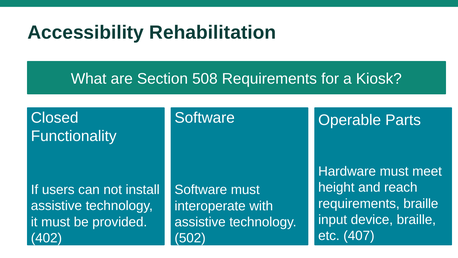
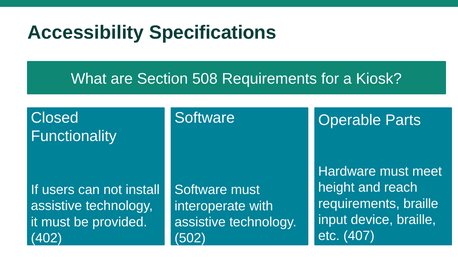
Rehabilitation: Rehabilitation -> Specifications (213, 33)
